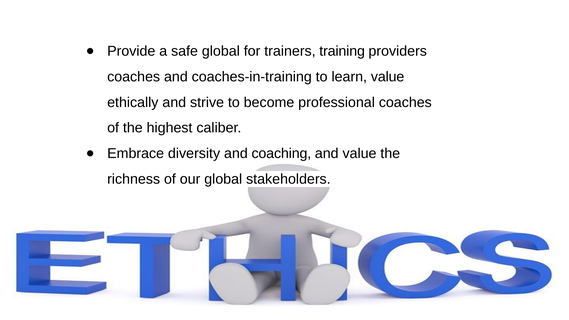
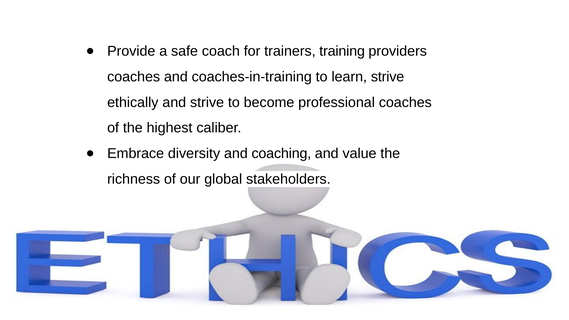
safe global: global -> coach (221, 51)
learn value: value -> strive (388, 77)
